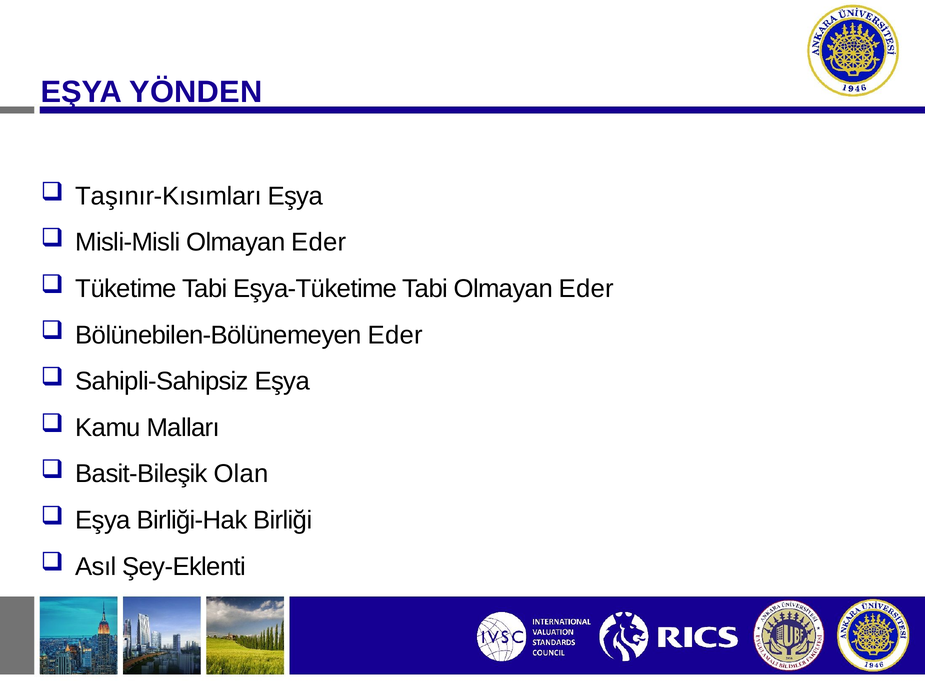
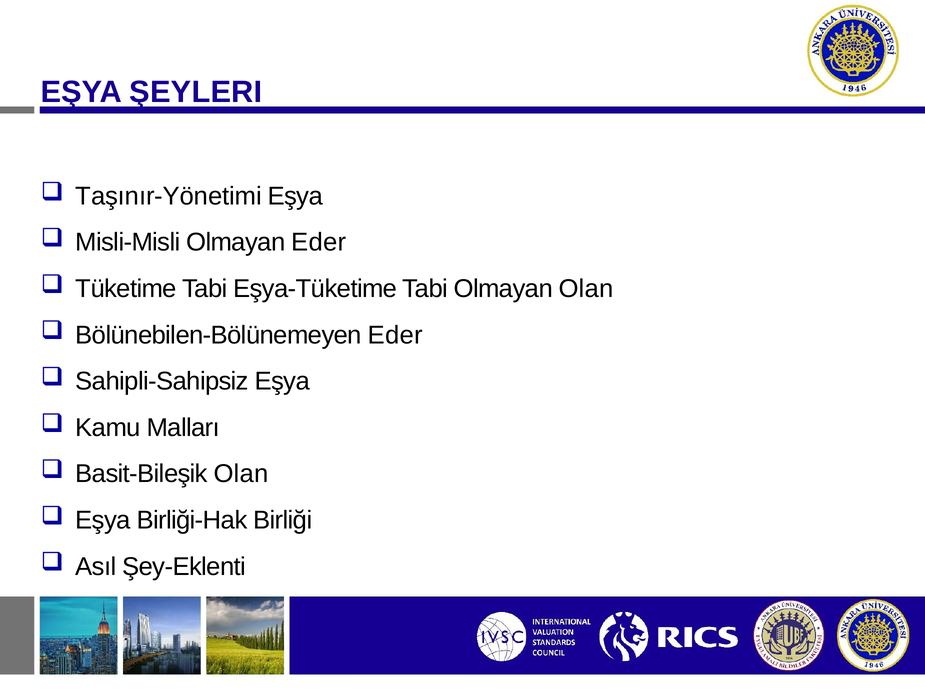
YÖNDEN: YÖNDEN -> ŞEYLERI (196, 92)
Taşınır-Kısımları: Taşınır-Kısımları -> Taşınır-Yönetimi (169, 196)
Tabi Olmayan Eder: Eder -> Olan (586, 289)
